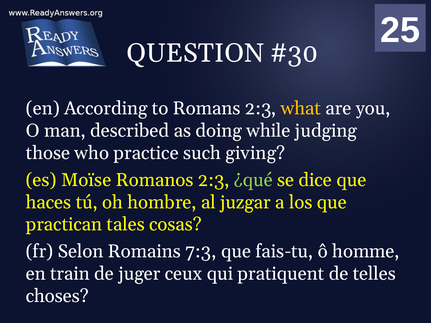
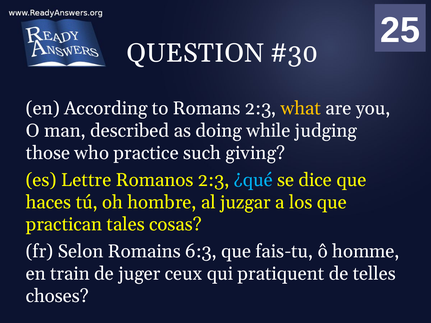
Moïse: Moïse -> Lettre (86, 180)
¿qué colour: light green -> light blue (253, 180)
7:3: 7:3 -> 6:3 (201, 252)
